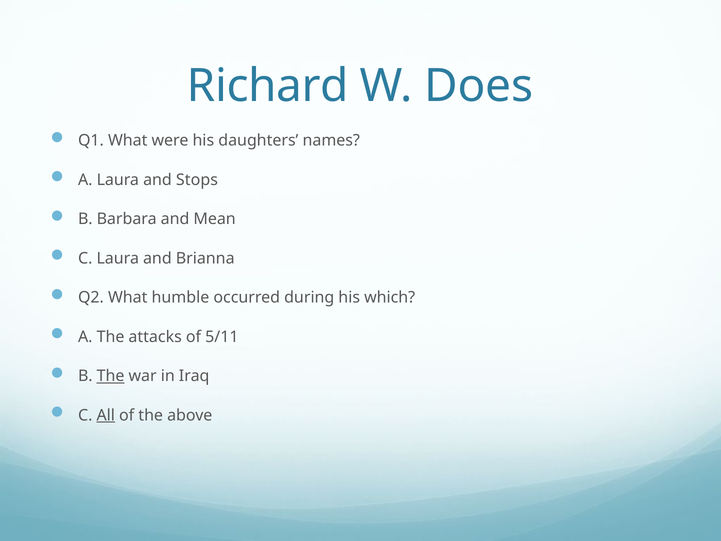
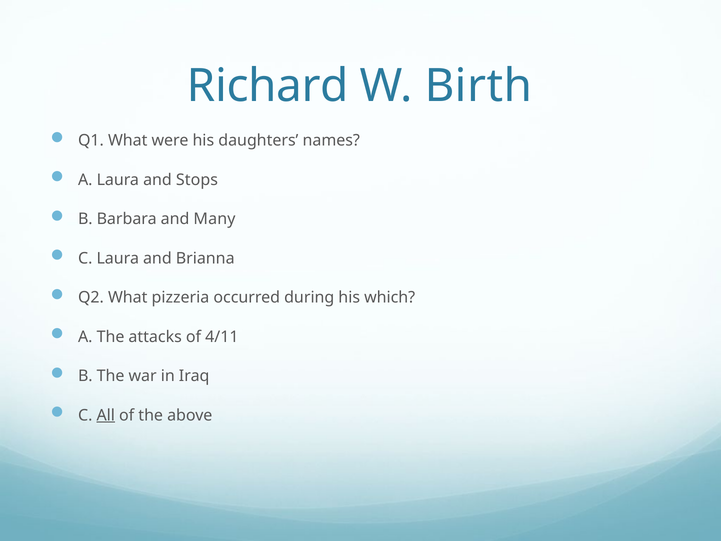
Does: Does -> Birth (478, 86)
Mean: Mean -> Many (214, 219)
humble: humble -> pizzeria (180, 297)
5/11: 5/11 -> 4/11 (222, 337)
The underline: present -> none (111, 376)
